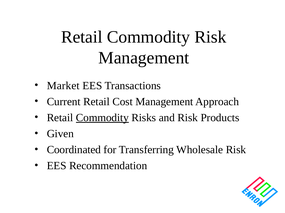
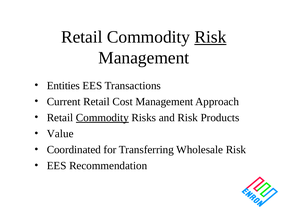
Risk underline: none -> present (210, 37)
Market: Market -> Entities (63, 86)
Given: Given -> Value (60, 134)
